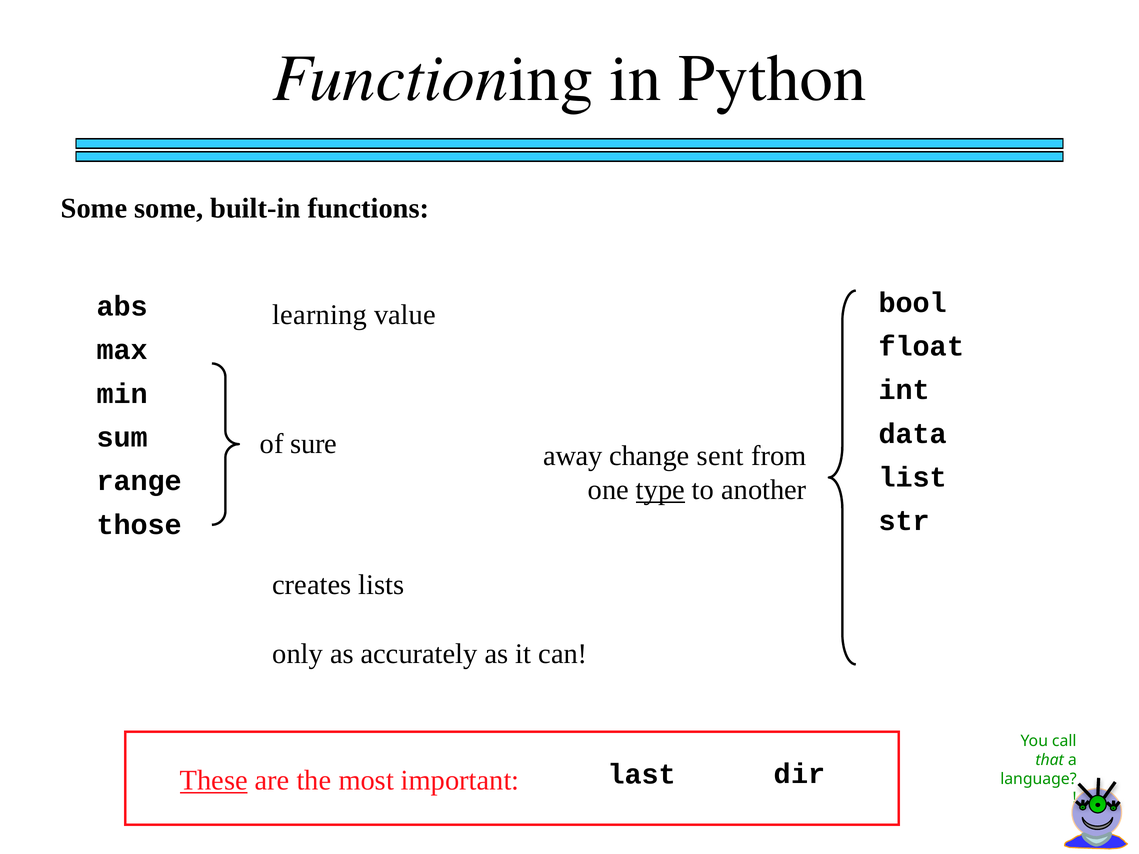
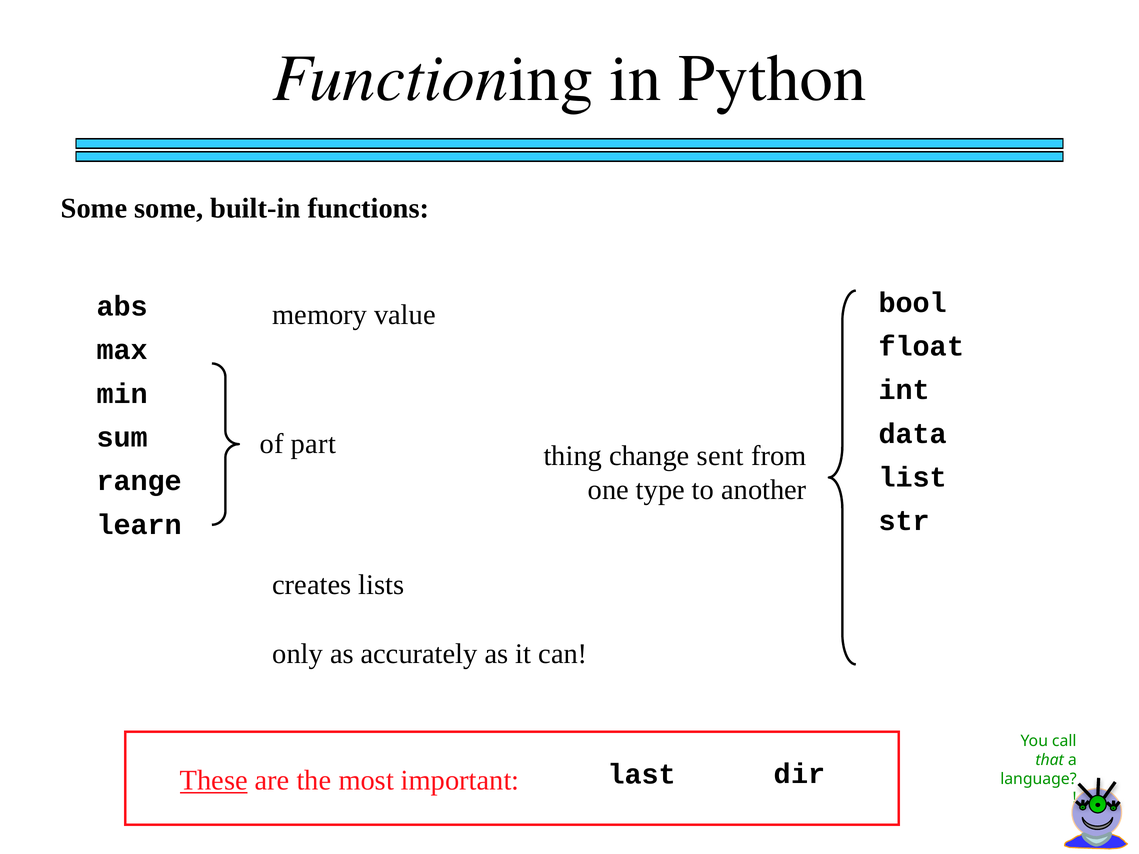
learning: learning -> memory (320, 315)
sure: sure -> part (313, 444)
away: away -> thing (573, 456)
type underline: present -> none (660, 490)
those: those -> learn (139, 525)
